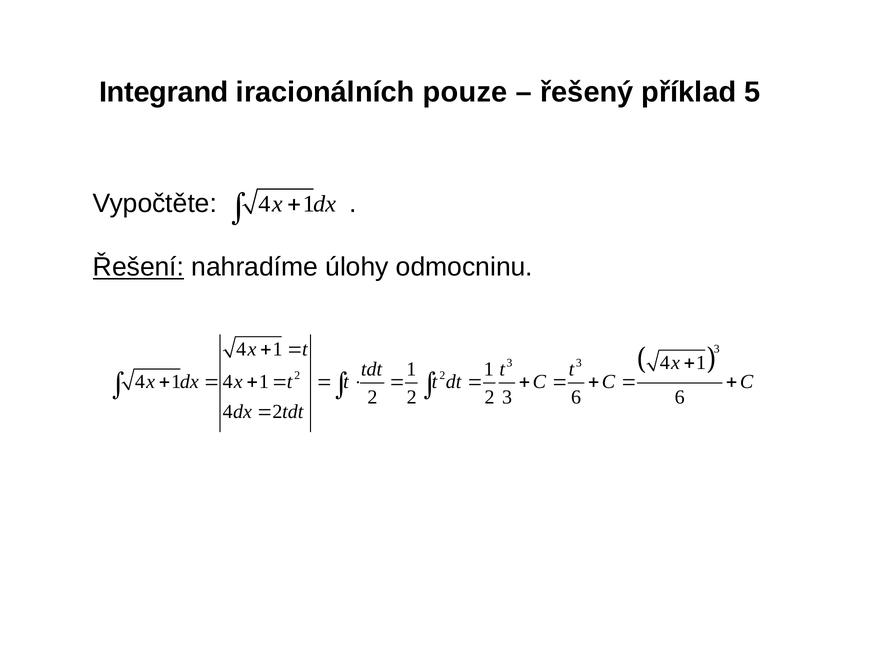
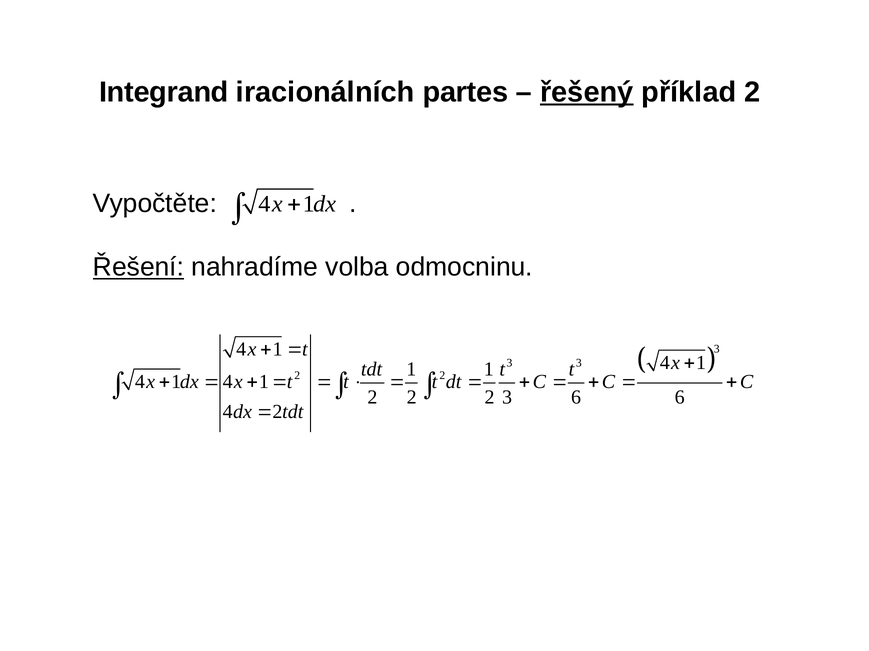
pouze: pouze -> partes (465, 92)
řešený underline: none -> present (587, 92)
příklad 5: 5 -> 2 (752, 92)
úlohy: úlohy -> volba (357, 268)
